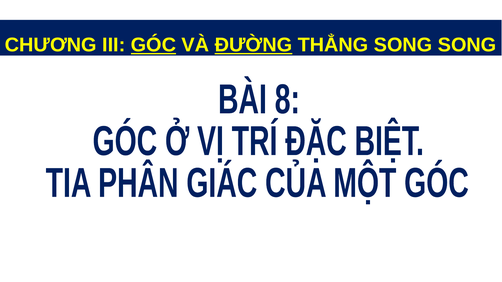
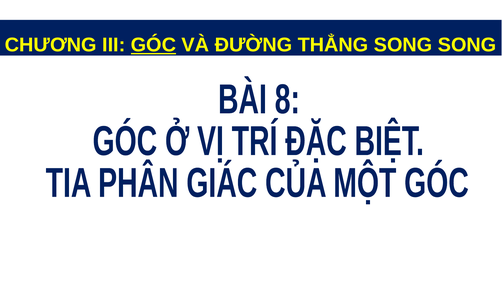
ĐƯỜNG underline: present -> none (253, 45)
